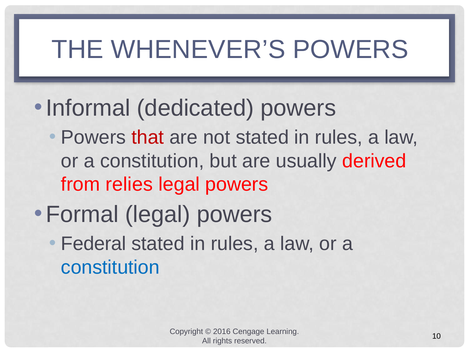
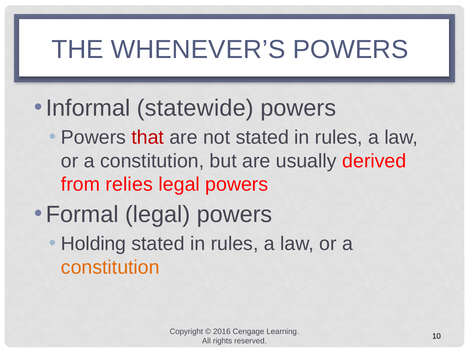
dedicated: dedicated -> statewide (195, 108)
Federal: Federal -> Holding (94, 244)
constitution colour: blue -> orange (110, 267)
